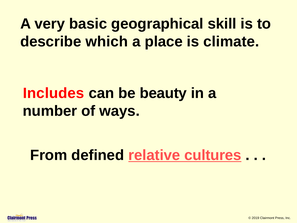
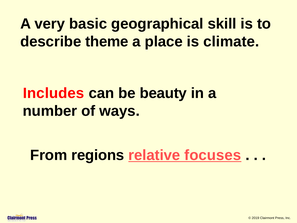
which: which -> theme (107, 42)
defined: defined -> regions (98, 155)
cultures: cultures -> focuses (213, 155)
